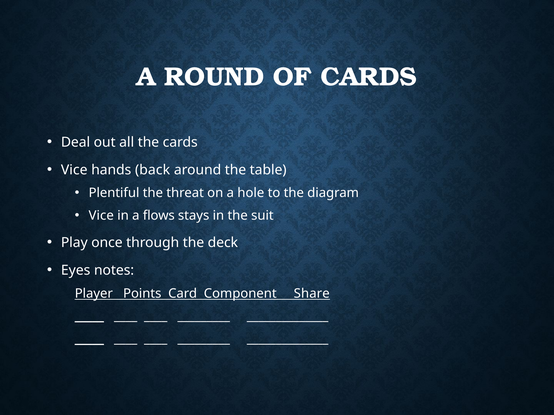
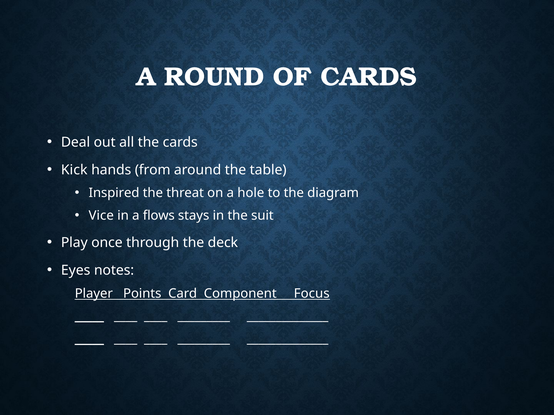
Vice: Vice -> Kick (74, 170)
back: back -> from (153, 170)
Plentiful: Plentiful -> Inspired (114, 193)
Share: Share -> Focus (312, 294)
